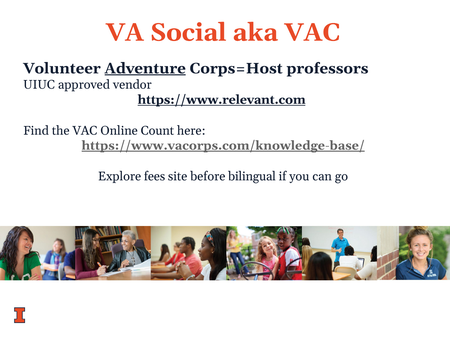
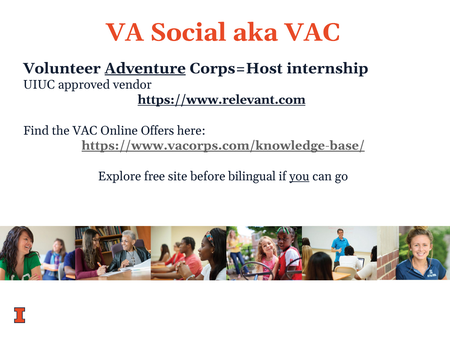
professors: professors -> internship (327, 69)
Count: Count -> Offers (157, 131)
fees: fees -> free (155, 177)
you underline: none -> present (299, 177)
